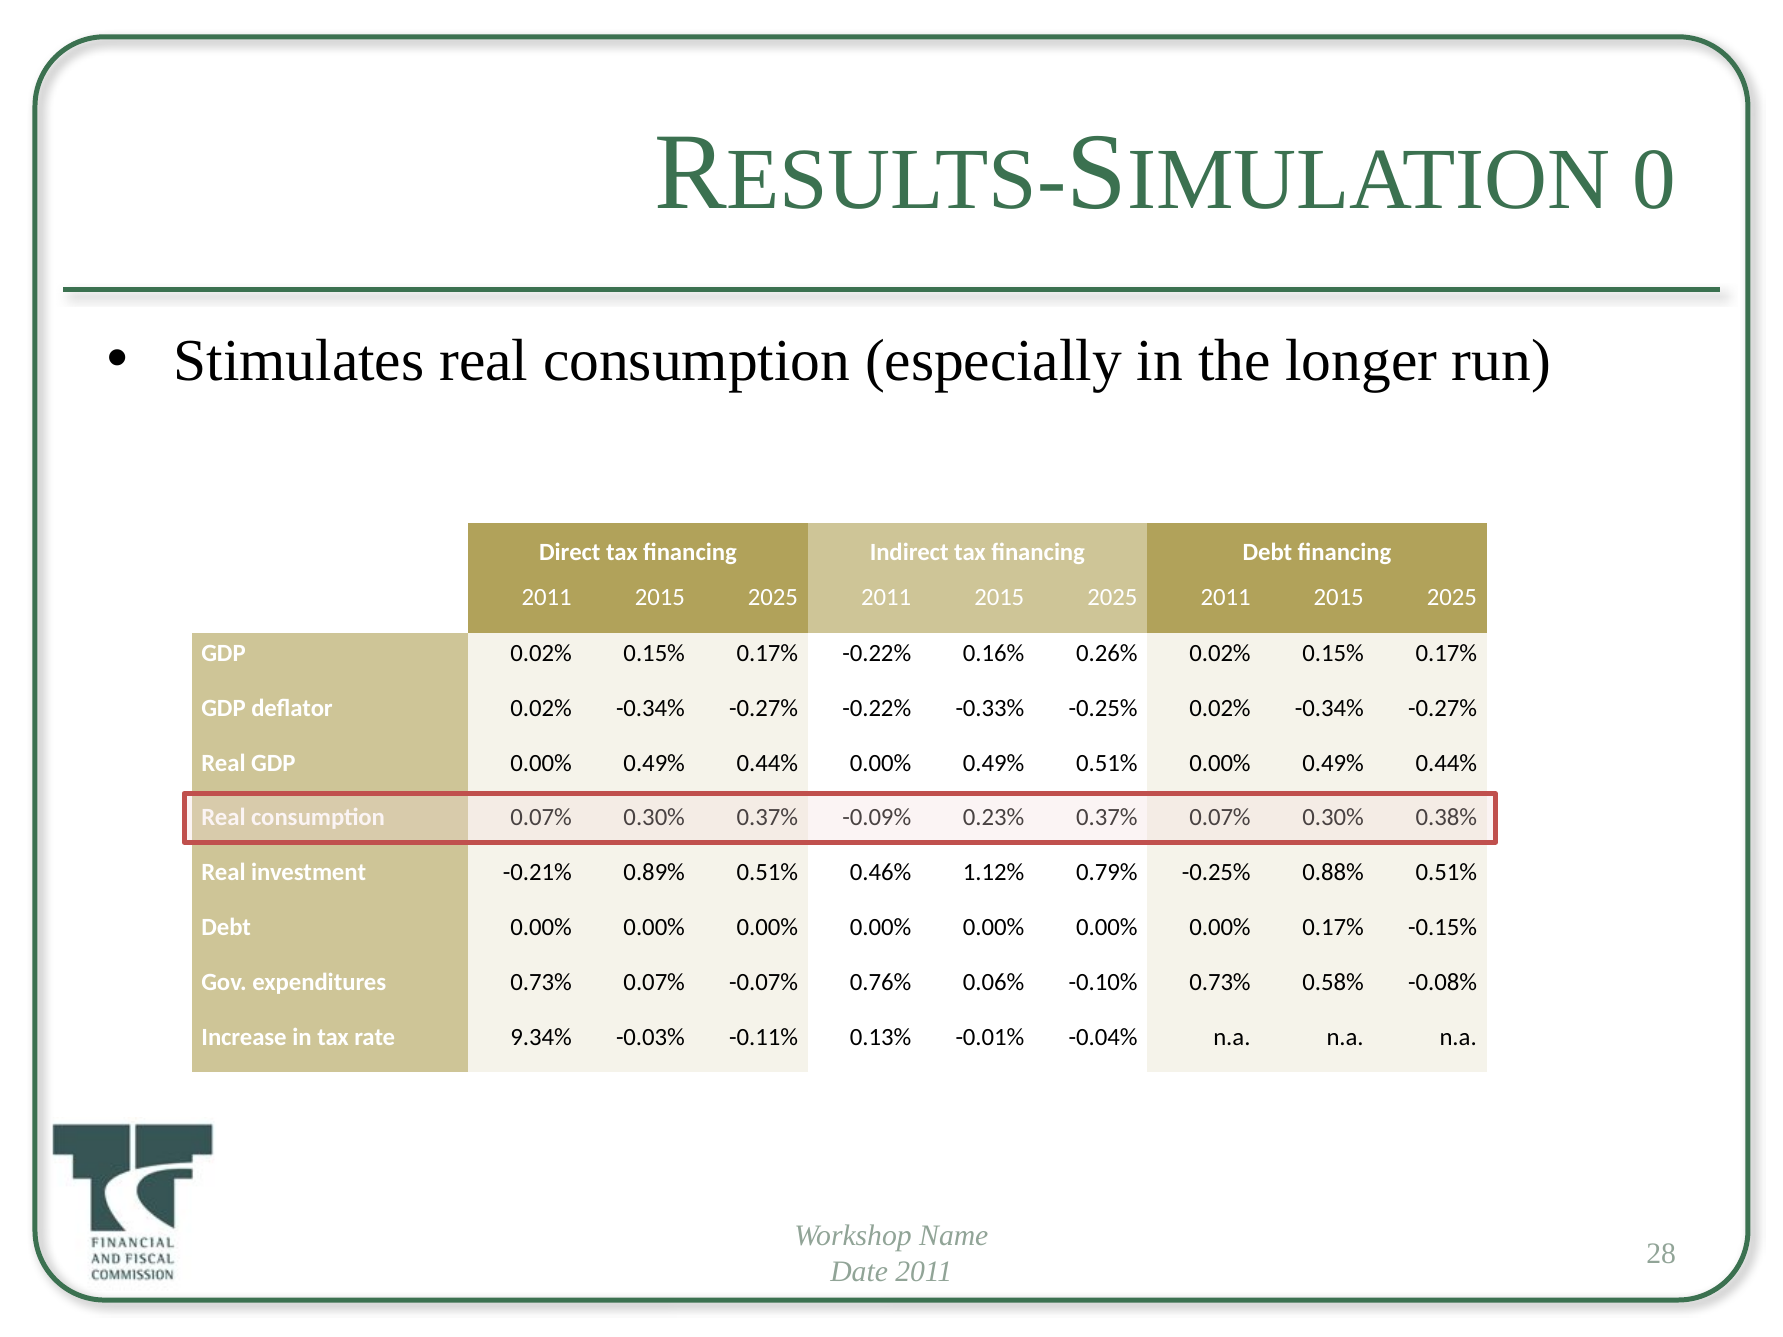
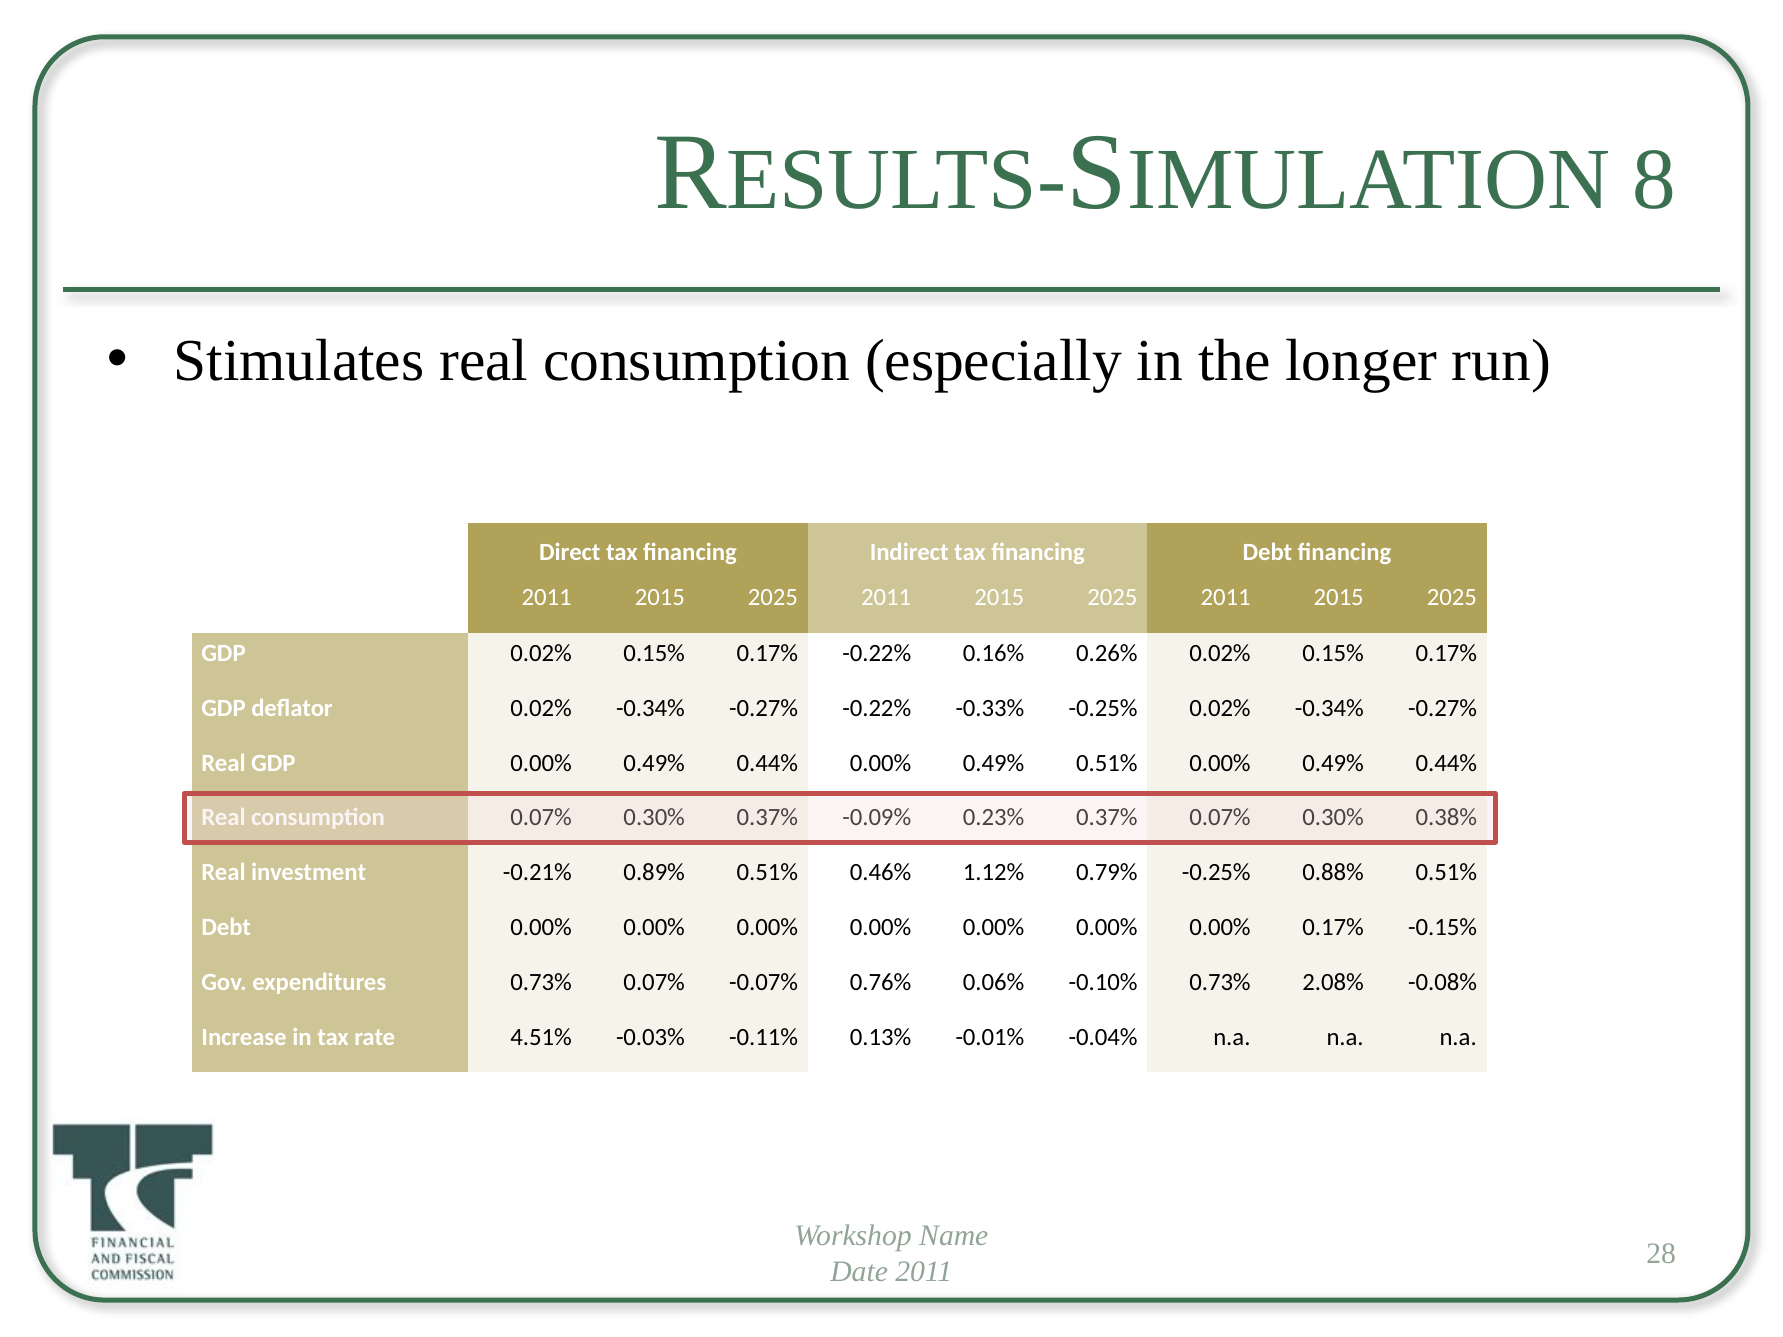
0: 0 -> 8 (1654, 180)
0.58%: 0.58% -> 2.08% (1333, 982)
9.34%: 9.34% -> 4.51% (541, 1037)
